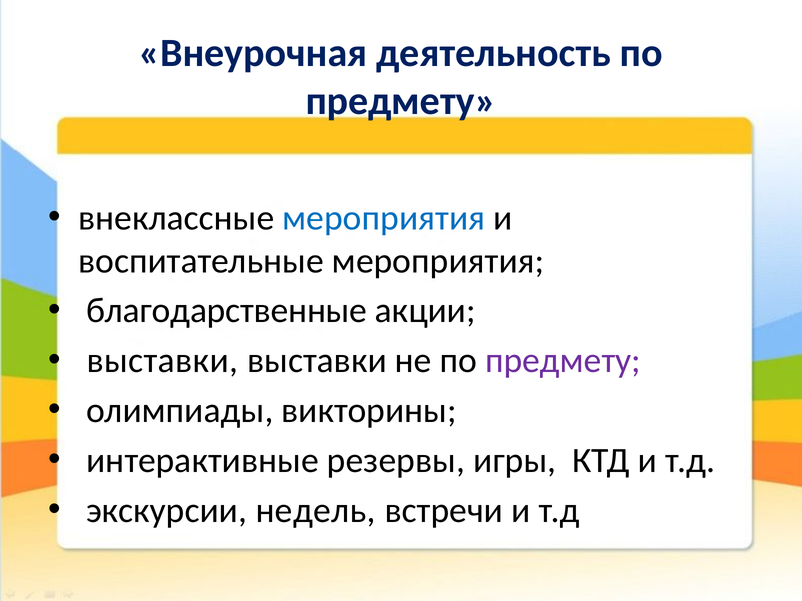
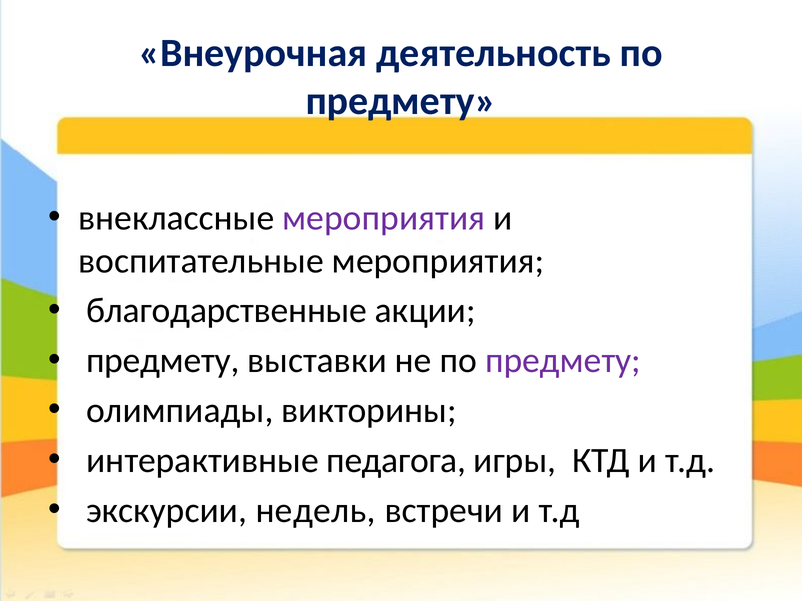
мероприятия colour: blue -> purple (384, 218)
выставки: выставки -> предмету (163, 361)
резервы: резервы -> педагога (396, 461)
